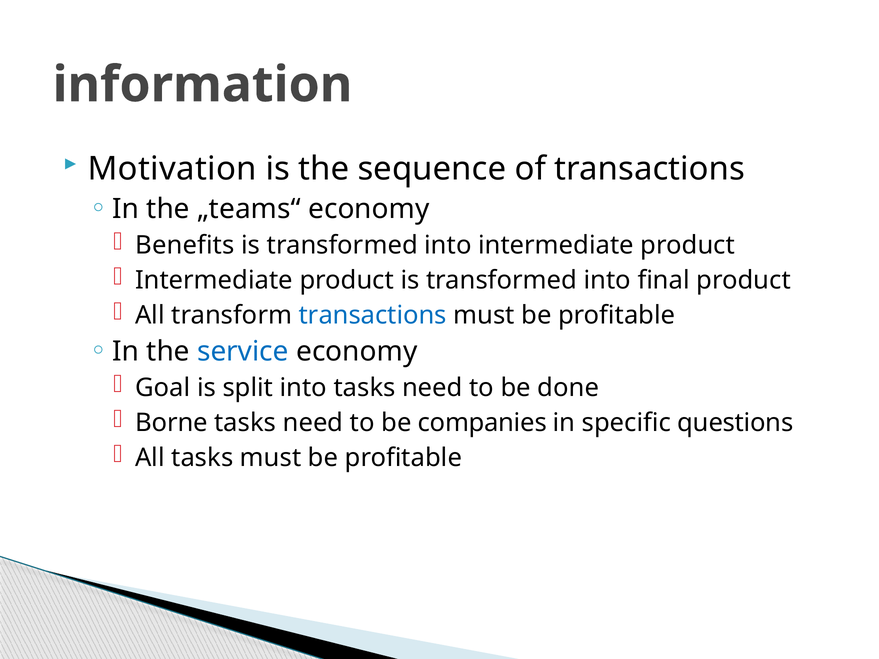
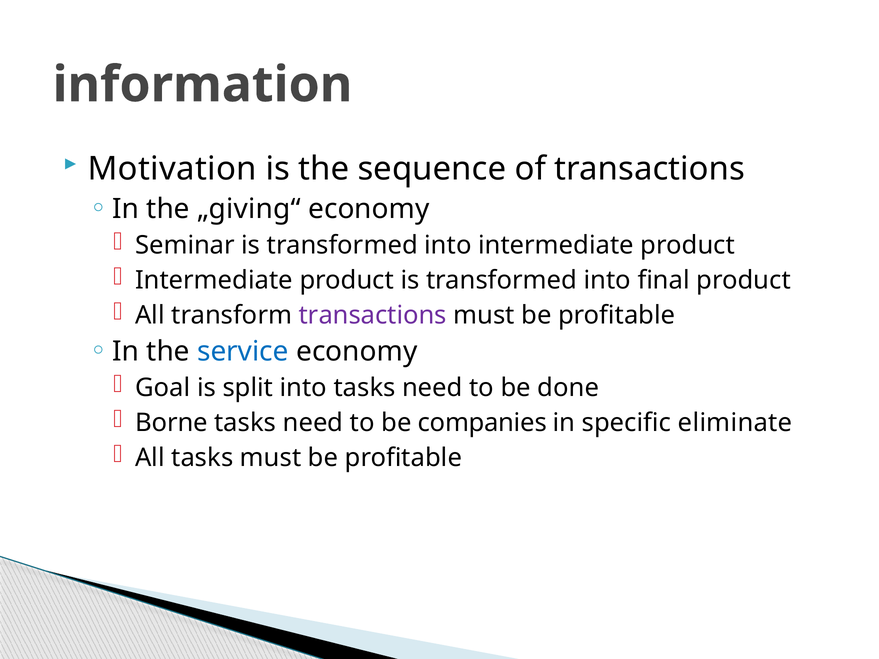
„teams“: „teams“ -> „giving“ (249, 209)
Benefits: Benefits -> Seminar (185, 245)
transactions colour: blue -> purple (373, 315)
questions: questions -> eliminate (735, 423)
